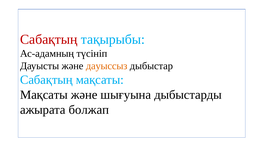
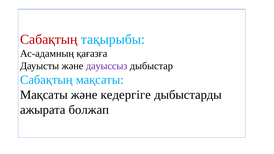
түсініп: түсініп -> қағазға (92, 54)
дауыссыз colour: orange -> purple (107, 66)
шығуына: шығуына -> кедергіге (126, 95)
